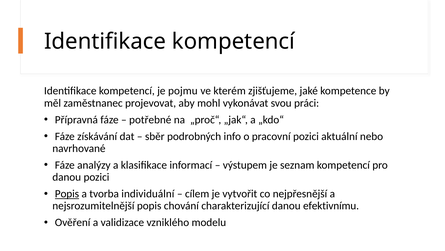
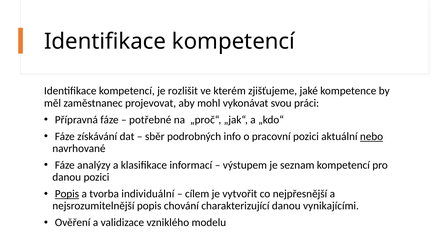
pojmu: pojmu -> rozlišit (183, 91)
nebo underline: none -> present (372, 136)
efektivnímu: efektivnímu -> vynikajícími (331, 205)
